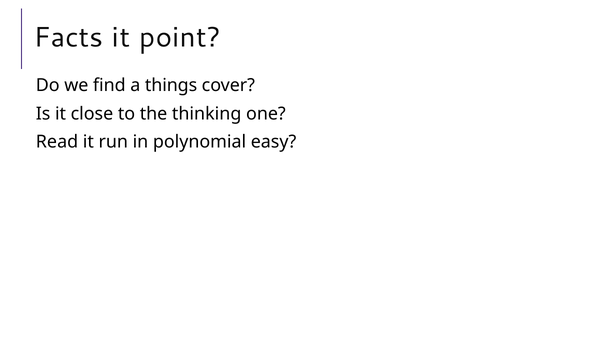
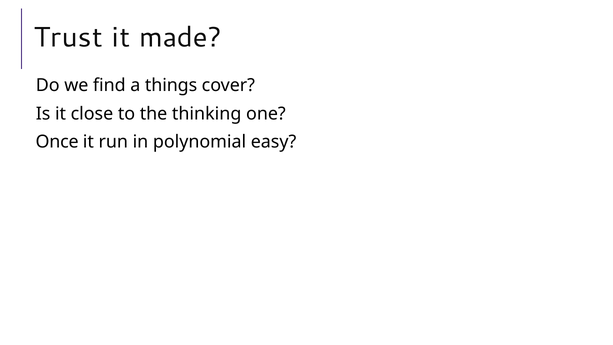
Facts: Facts -> Trust (68, 38)
point: point -> made (181, 38)
Read: Read -> Once (57, 142)
